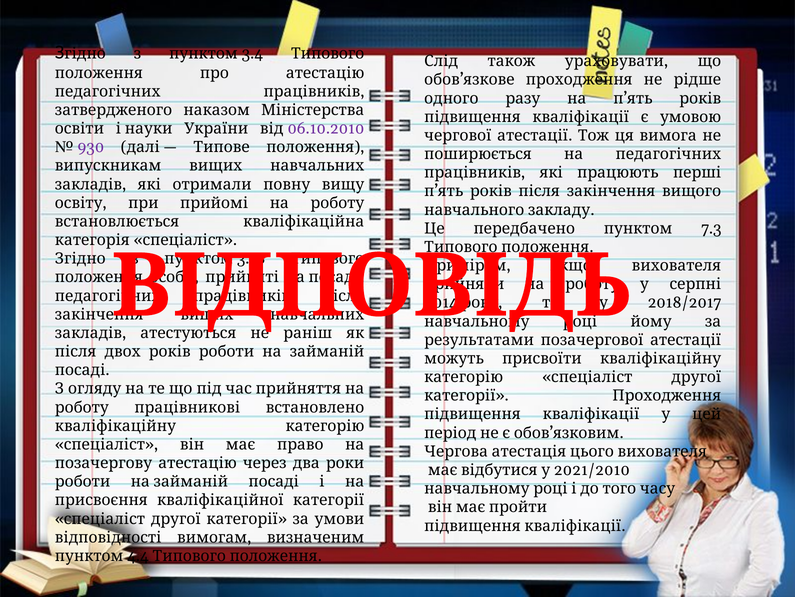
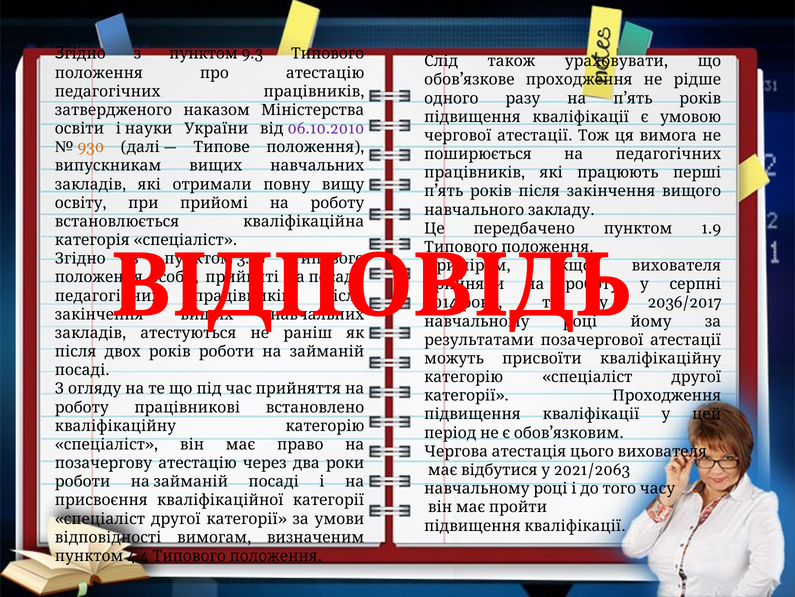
3.4: 3.4 -> 9.3 (252, 53)
930 colour: purple -> orange (91, 147)
7.3: 7.3 -> 1.9 (711, 228)
2018/2017: 2018/2017 -> 2036/2017 (685, 303)
2021/2010: 2021/2010 -> 2021/2063 (592, 470)
